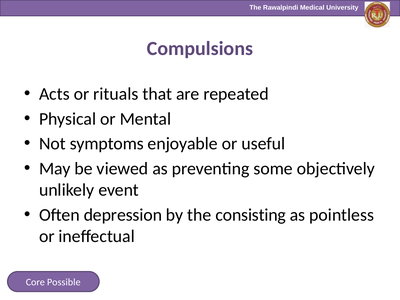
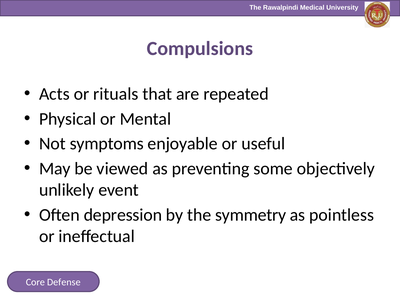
consisting: consisting -> symmetry (251, 215)
Possible: Possible -> Defense (64, 282)
